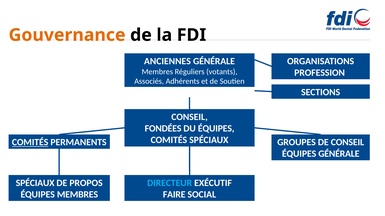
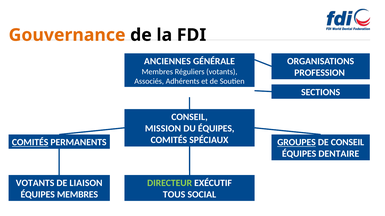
FONDÉES: FONDÉES -> MISSION (163, 129)
GROUPES underline: none -> present (297, 143)
ÉQUIPES GÉNÉRALE: GÉNÉRALE -> DENTAIRE (339, 154)
SPÉCIAUX: SPÉCIAUX -> VOTANTS (35, 183)
PROPOS: PROPOS -> LIAISON (86, 183)
DIRECTEUR colour: light blue -> light green (170, 183)
FAIRE: FAIRE -> TOUS (174, 195)
